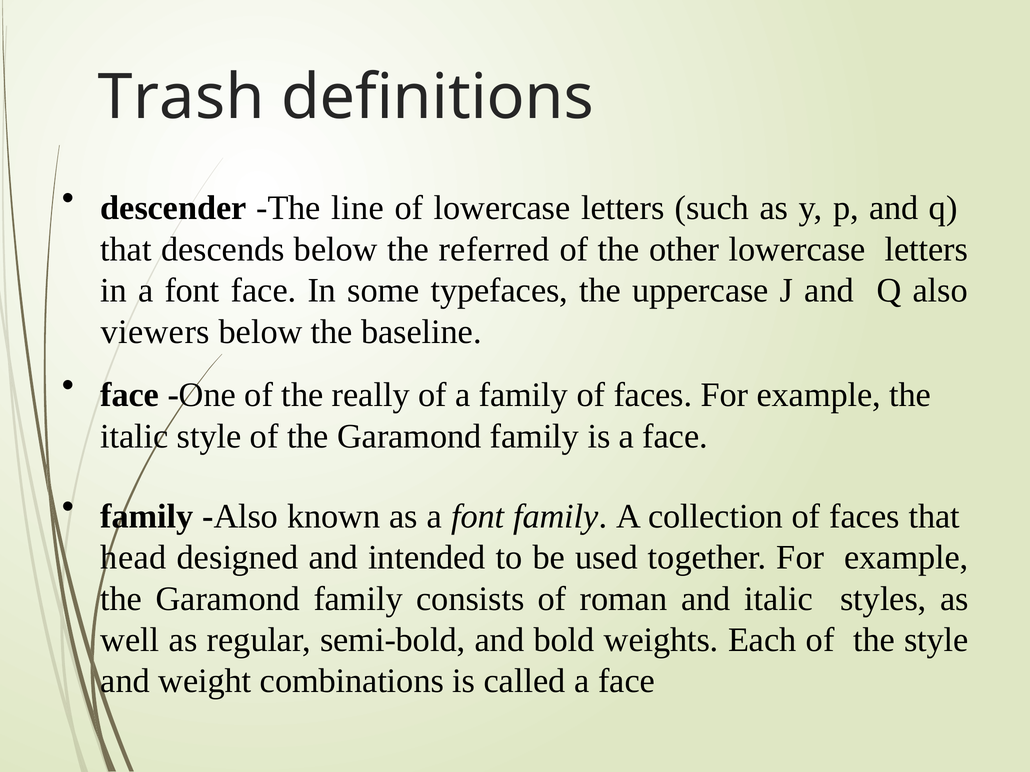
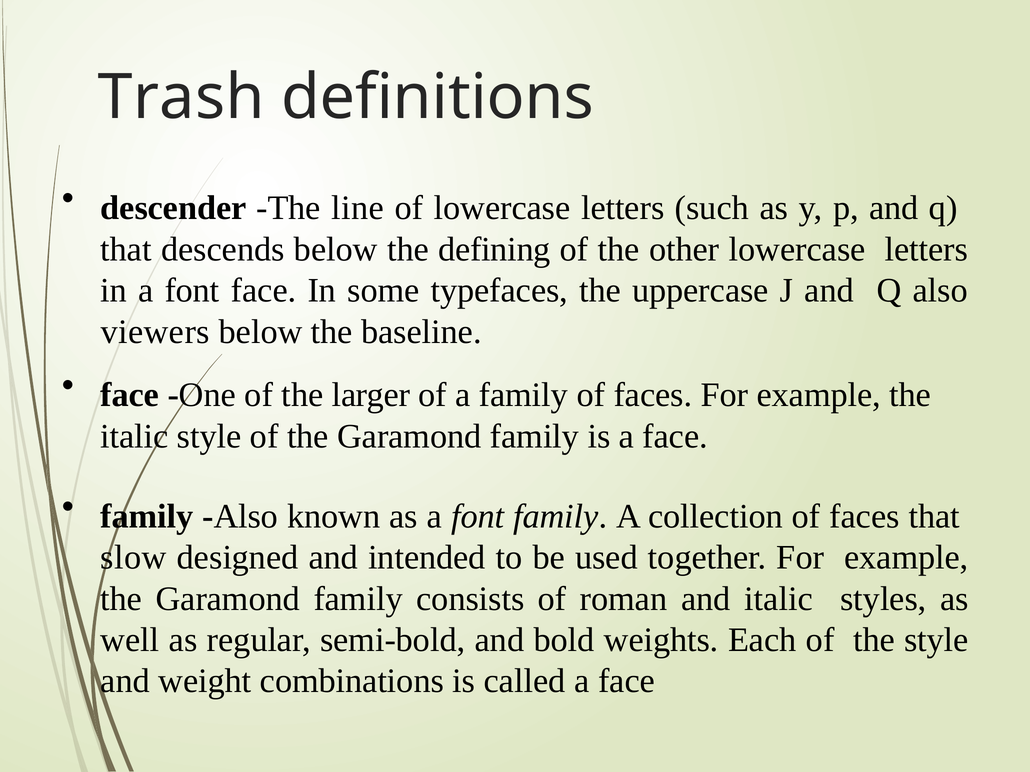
referred: referred -> defining (494, 249)
really: really -> larger (371, 395)
head: head -> slow (133, 558)
